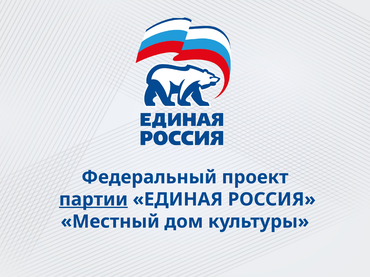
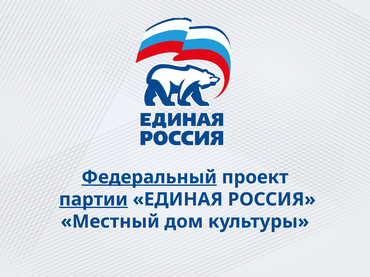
Федеральный underline: none -> present (149, 178)
